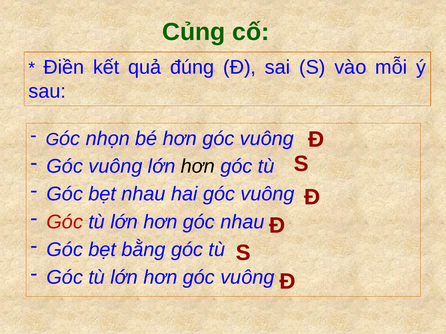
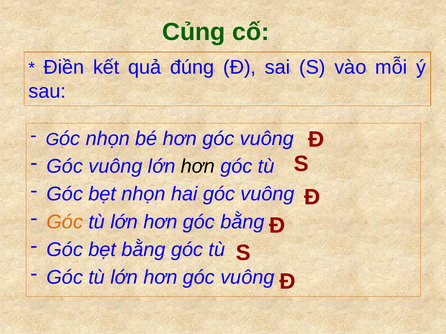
bẹt nhau: nhau -> nhọn (144, 194)
Góc colour: red -> orange (65, 222)
góc nhau: nhau -> bằng (242, 222)
